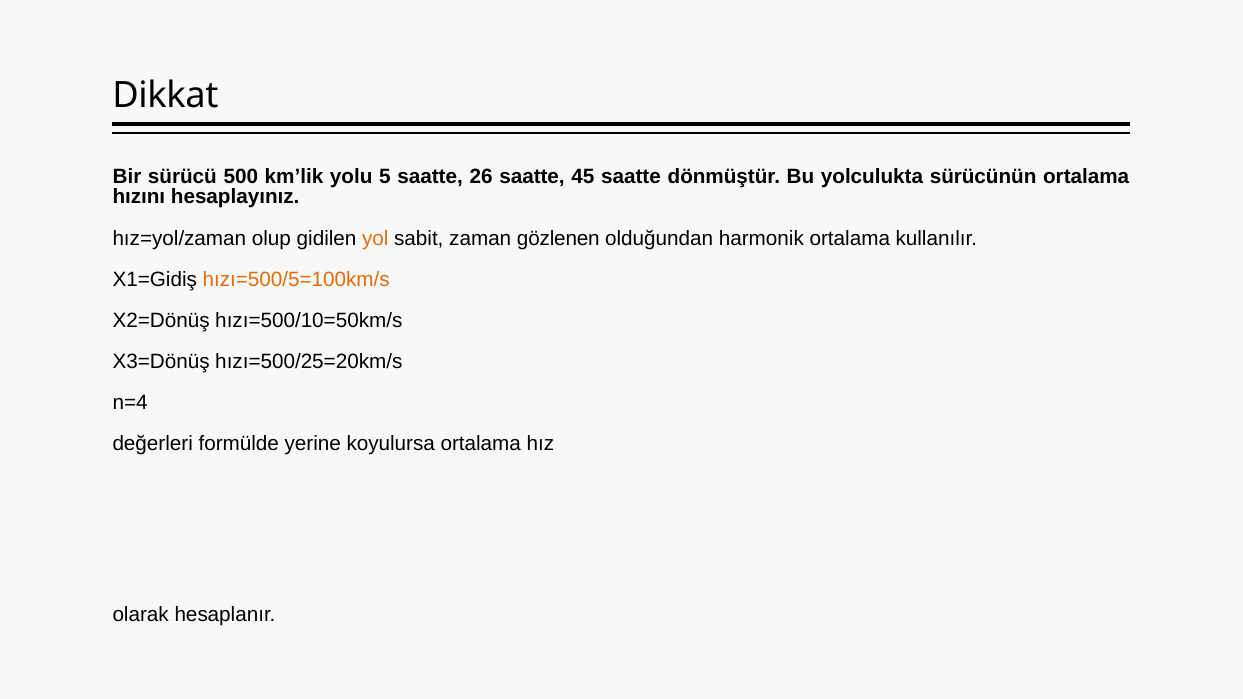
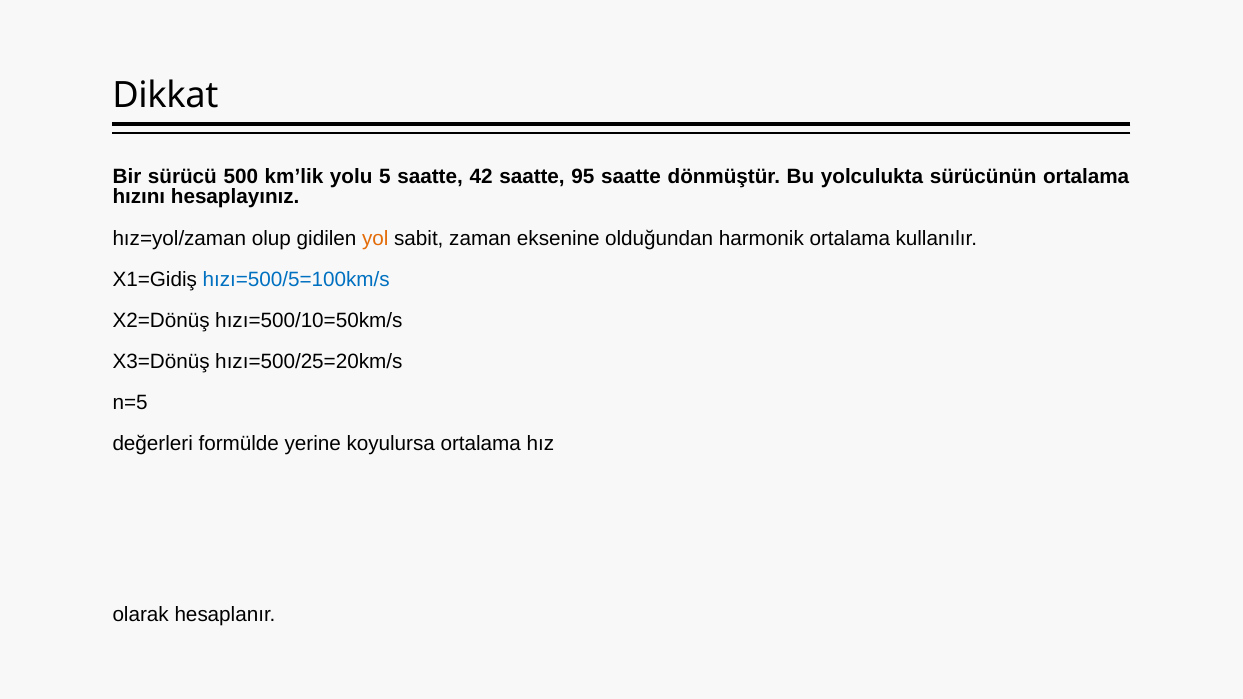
26: 26 -> 42 (481, 177)
45: 45 -> 95 (583, 177)
gözlenen: gözlenen -> eksenine (558, 238)
hızı=500/5=100km/s colour: orange -> blue (296, 279)
n=4: n=4 -> n=5 (130, 403)
